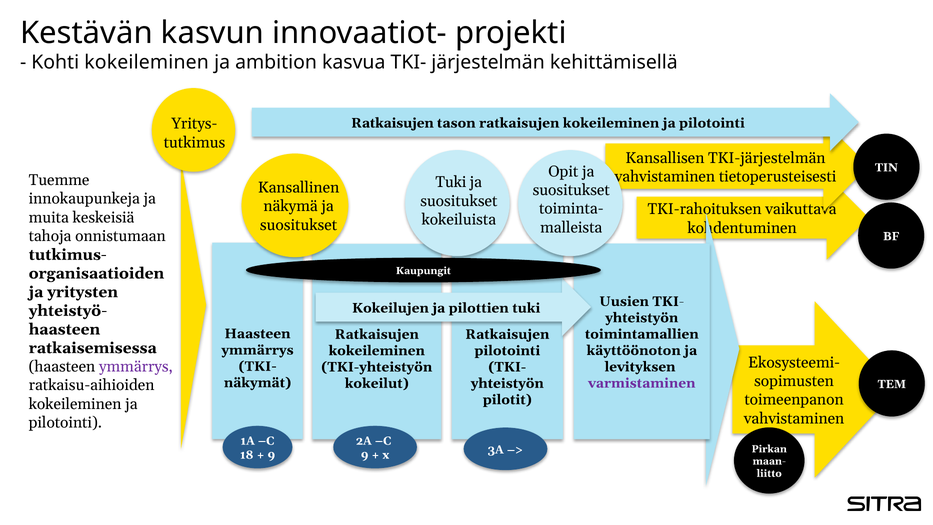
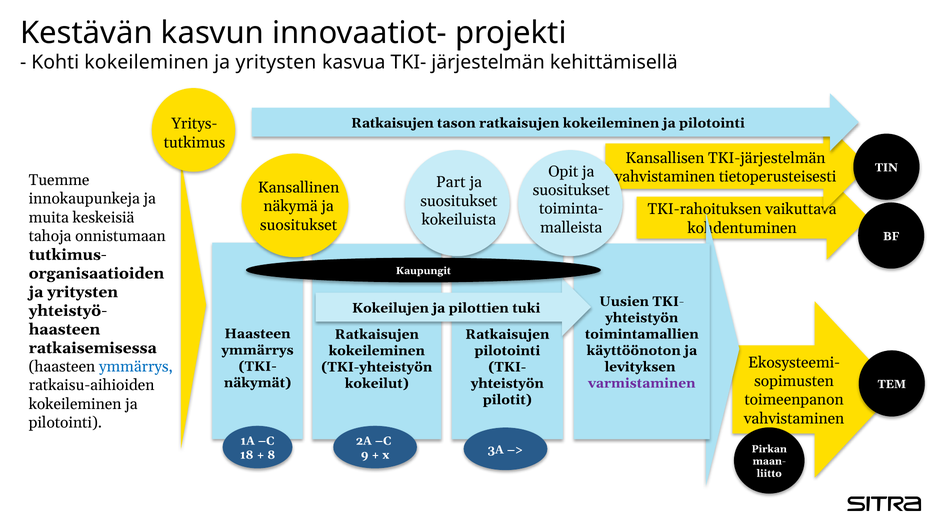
ambition: ambition -> yritysten (276, 62)
Tuki: Tuki -> Part (451, 182)
ymmärrys colour: purple -> blue (136, 367)
9: 9 -> 8 (271, 455)
